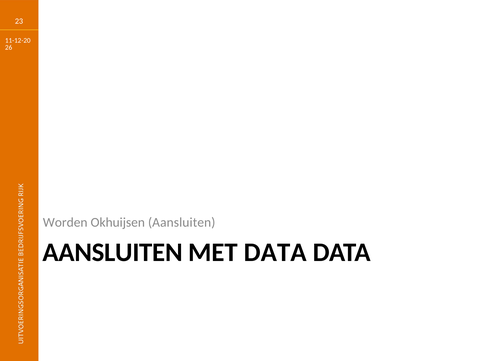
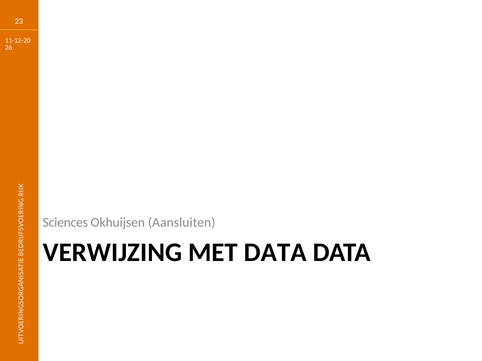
Worden: Worden -> Sciences (65, 223)
AANSLUITEN: AANSLUITEN -> VERWIJZING (112, 253)
